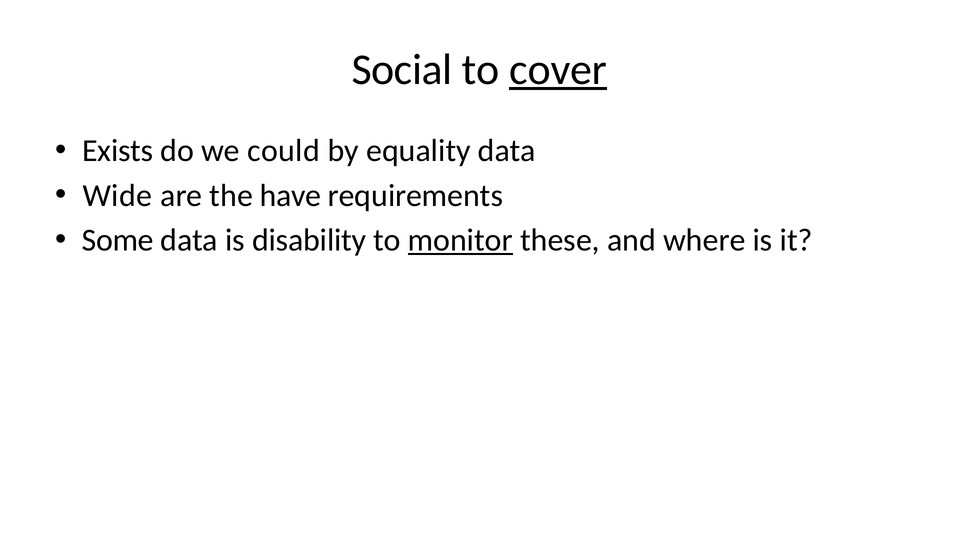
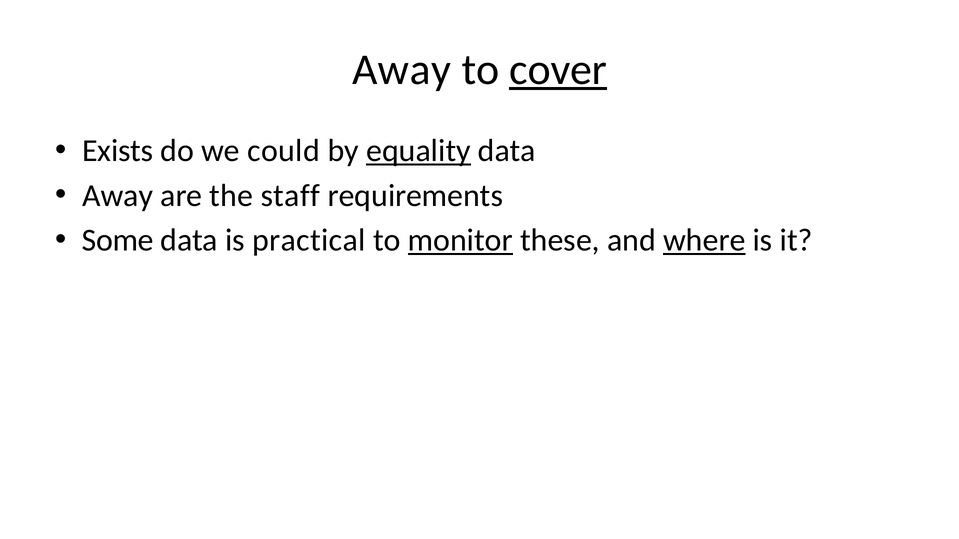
Social: Social -> Away (402, 70)
equality underline: none -> present (418, 151)
Wide: Wide -> Away (118, 196)
have: have -> staff (290, 196)
disability: disability -> practical (309, 240)
where underline: none -> present (704, 240)
